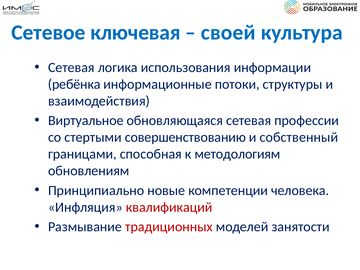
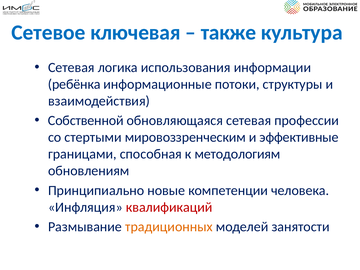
своей: своей -> также (228, 32)
Виртуальное: Виртуальное -> Собственной (86, 121)
совершенствованию: совершенствованию -> мировоззренческим (185, 137)
собственный: собственный -> эффективные (299, 137)
традиционных colour: red -> orange (169, 227)
